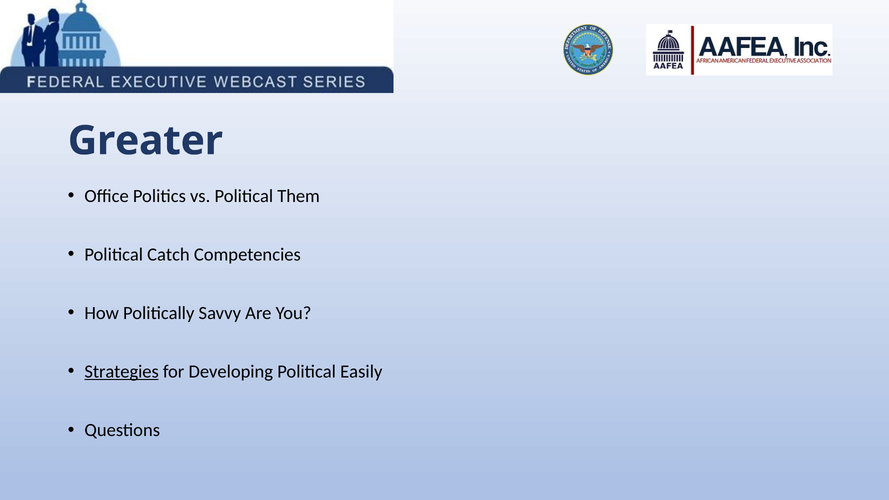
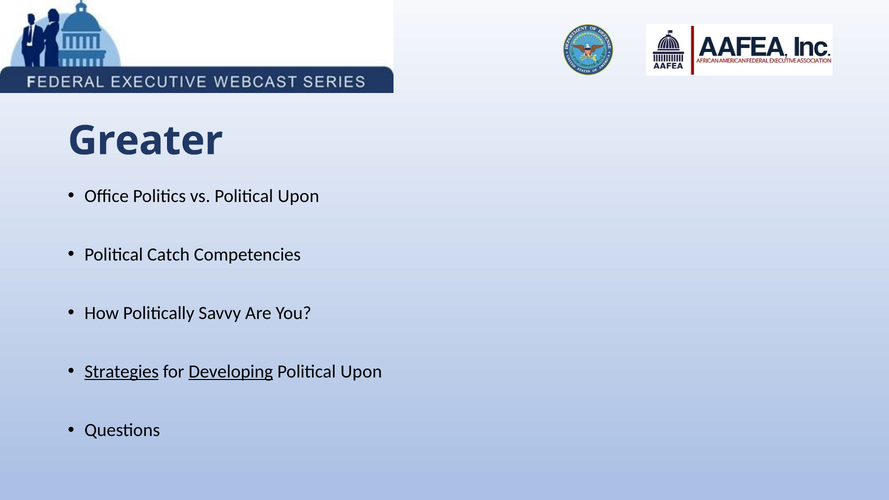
vs Political Them: Them -> Upon (298, 196)
Developing underline: none -> present (231, 372)
Easily: Easily -> Upon (361, 372)
